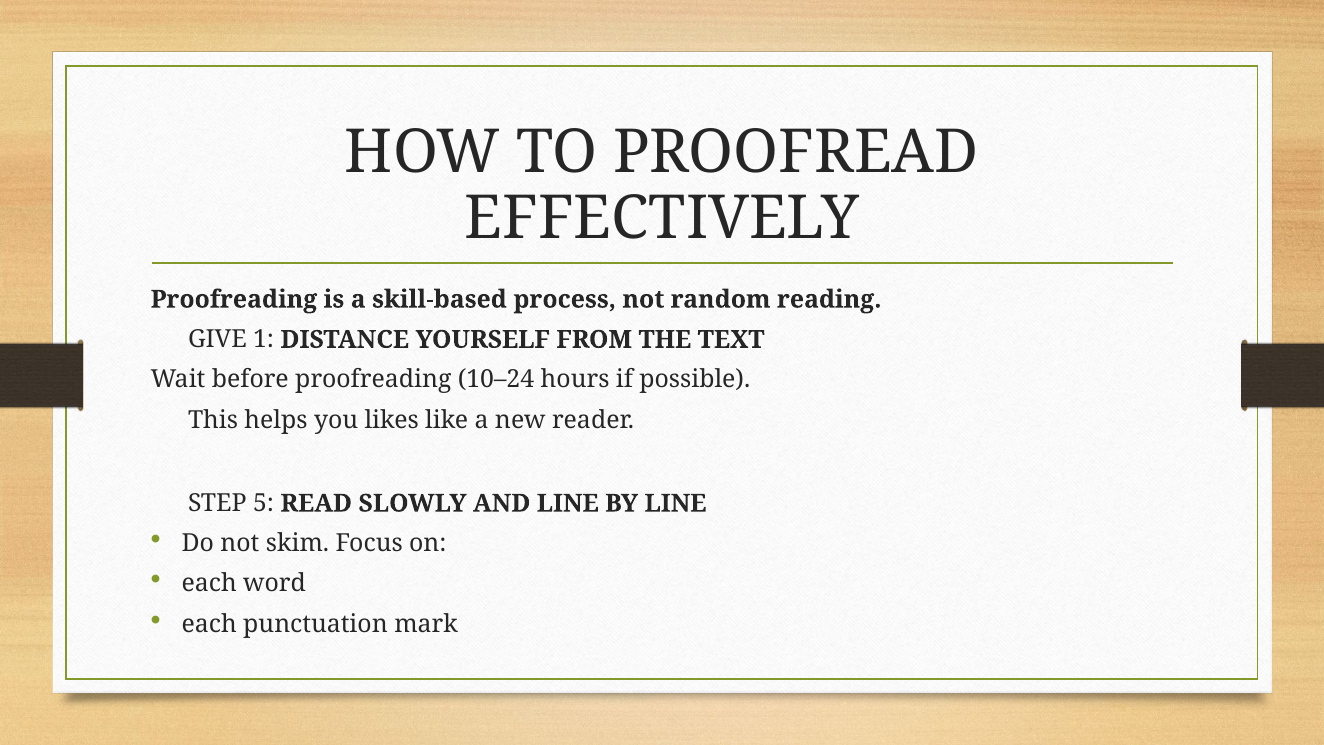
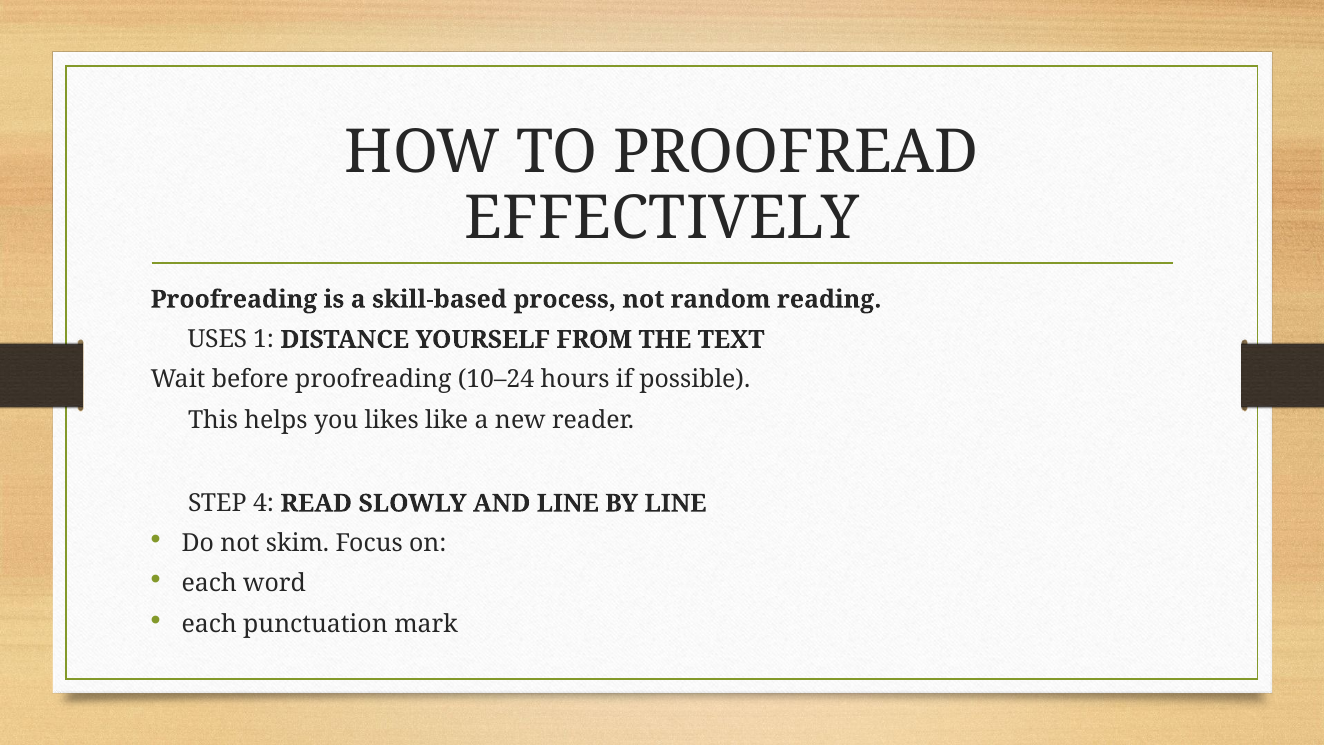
GIVE: GIVE -> USES (217, 339)
5: 5 -> 4 (264, 503)
